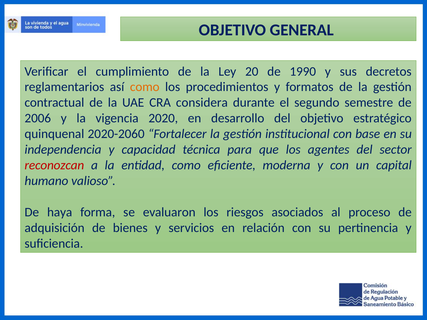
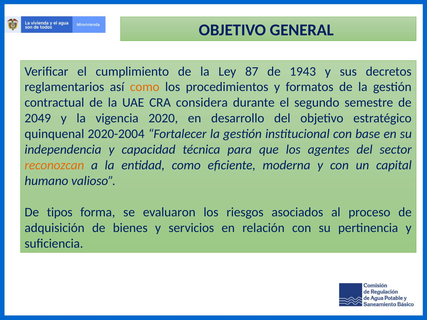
20: 20 -> 87 (252, 71)
1990: 1990 -> 1943 (303, 71)
2006: 2006 -> 2049 (38, 118)
2020-2060: 2020-2060 -> 2020-2004 (116, 134)
reconozcan colour: red -> orange (54, 165)
haya: haya -> tipos (60, 212)
